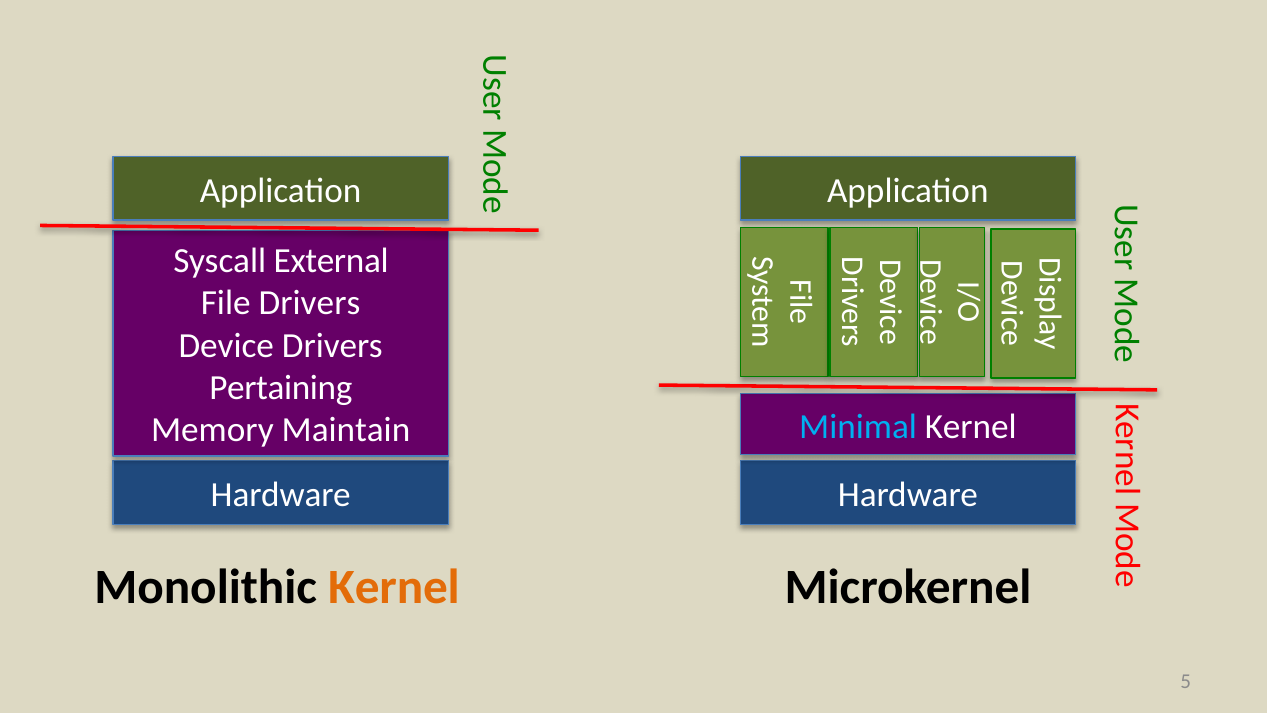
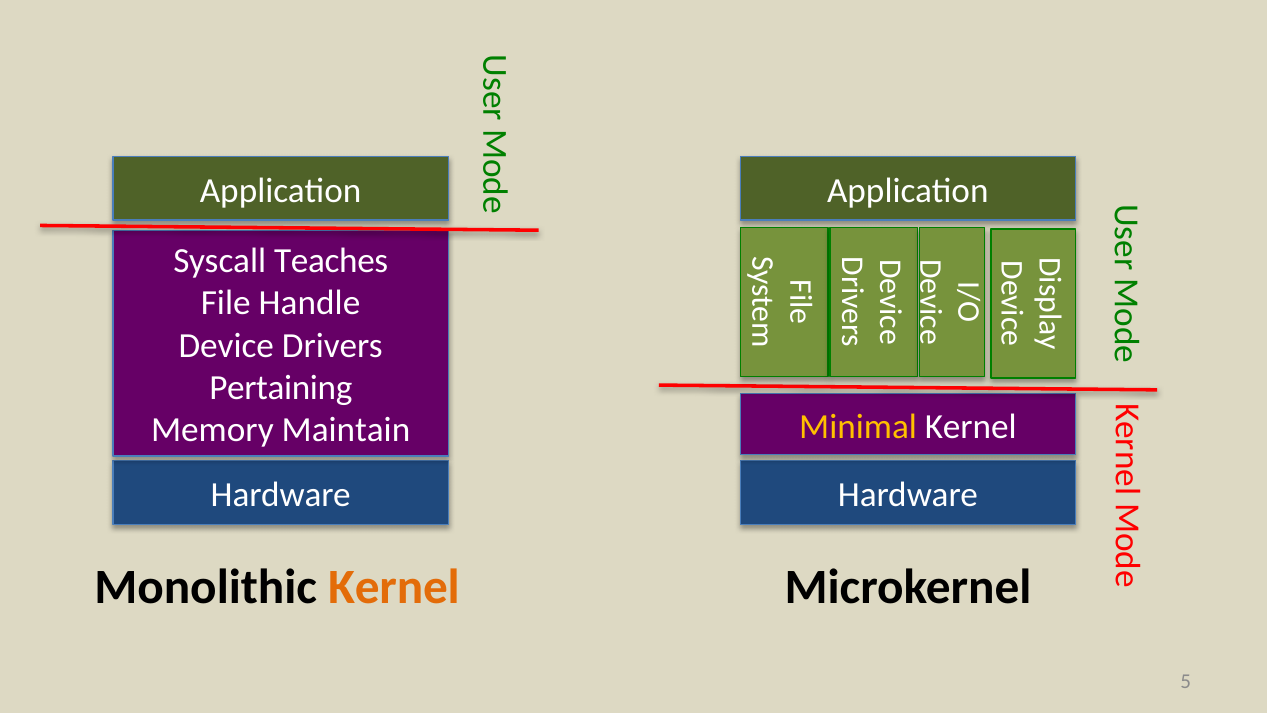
External: External -> Teaches (331, 261)
File Drivers: Drivers -> Handle (309, 303)
Minimal colour: light blue -> yellow (858, 426)
